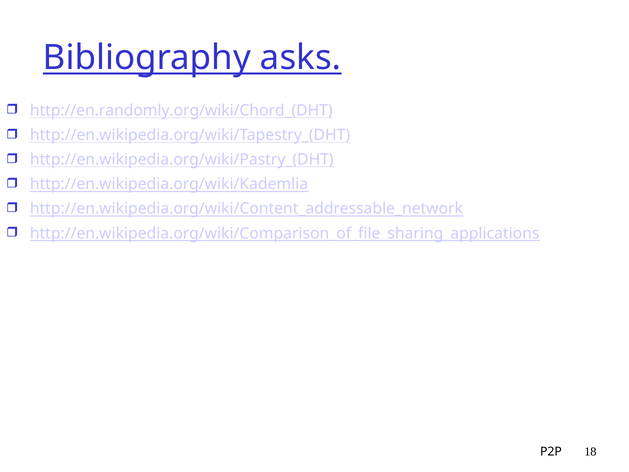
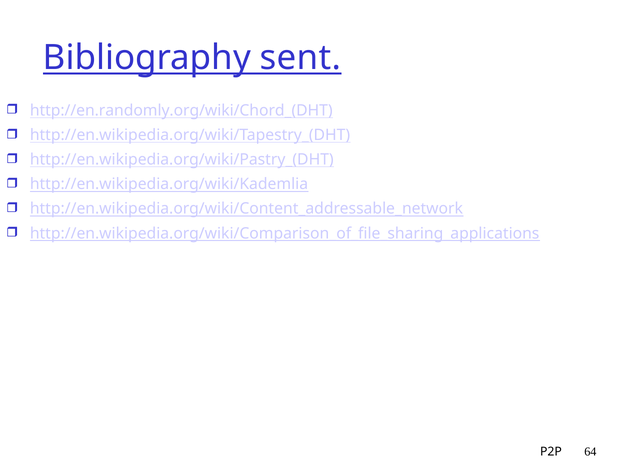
asks: asks -> sent (300, 57)
18: 18 -> 64 (590, 452)
